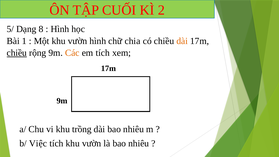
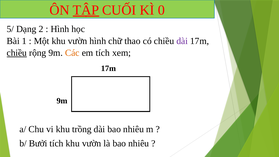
TẬP underline: none -> present (86, 10)
2: 2 -> 0 (161, 10)
8: 8 -> 2 (41, 29)
chia: chia -> thao (133, 41)
dài colour: orange -> purple (182, 41)
Việc: Việc -> Bưởi (38, 143)
